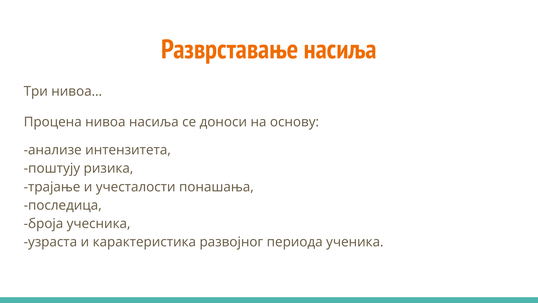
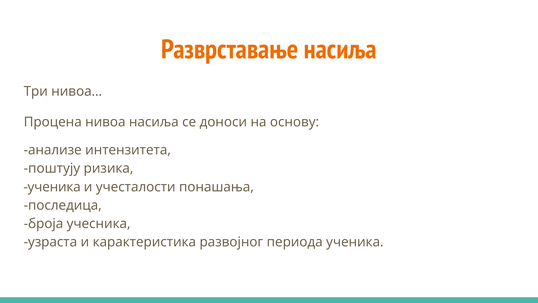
трајање: трајање -> ученика (52, 187)
